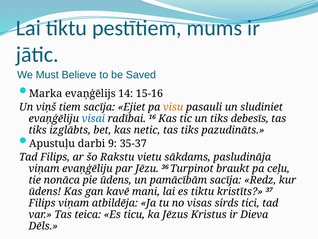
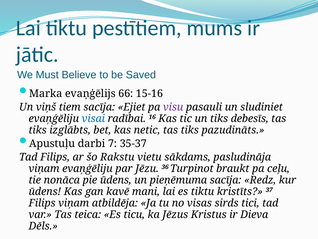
14: 14 -> 66 (126, 93)
visu colour: orange -> purple (173, 107)
9: 9 -> 7 (113, 143)
pamācībām: pamācībām -> pieņēmuma (178, 180)
